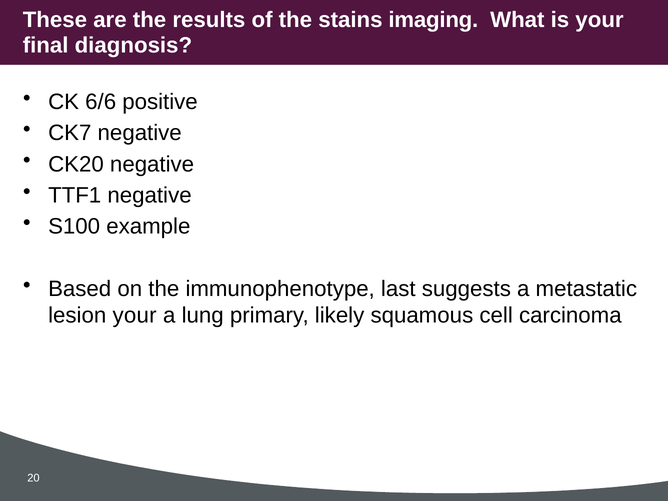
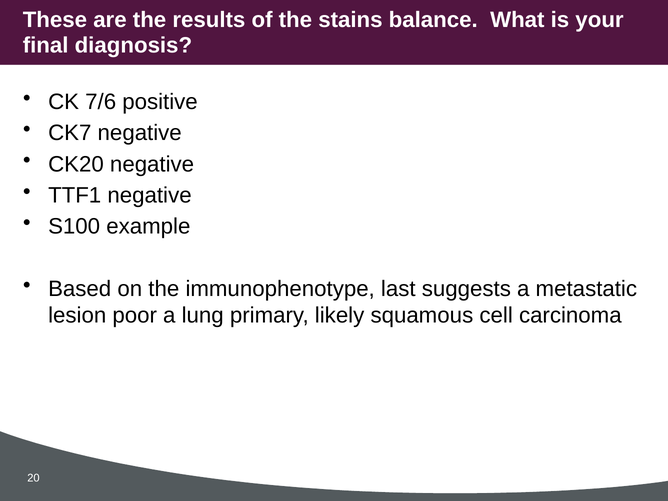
imaging: imaging -> balance (433, 20)
6/6: 6/6 -> 7/6 (101, 102)
lesion your: your -> poor (135, 316)
